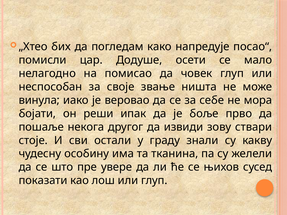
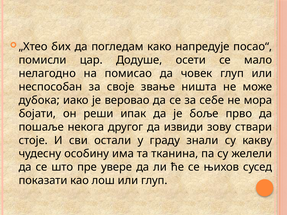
винула: винула -> дубока (39, 100)
